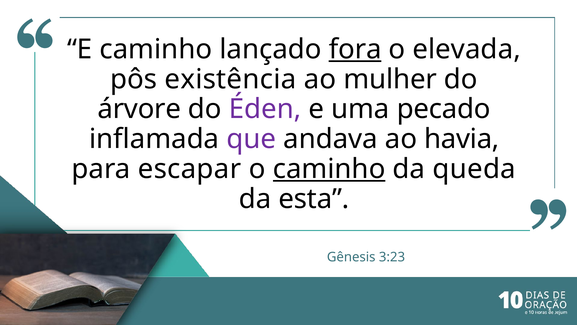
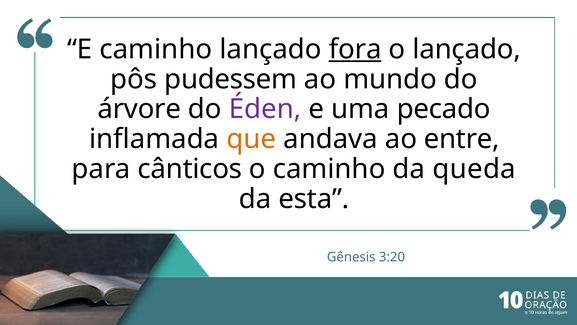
o elevada: elevada -> lançado (467, 49)
existência: existência -> pudessem (231, 79)
mulher: mulher -> mundo (390, 79)
que colour: purple -> orange (251, 139)
havia: havia -> entre (462, 139)
escapar: escapar -> cânticos (190, 169)
caminho underline: present -> none (329, 169)
3:23: 3:23 -> 3:20 (392, 257)
